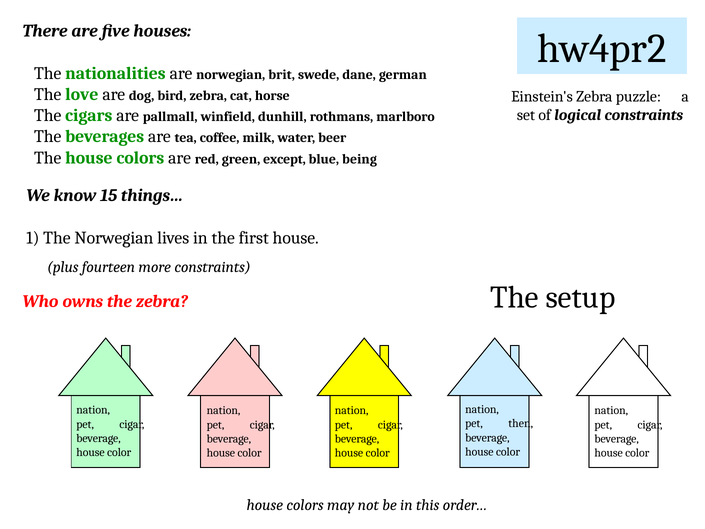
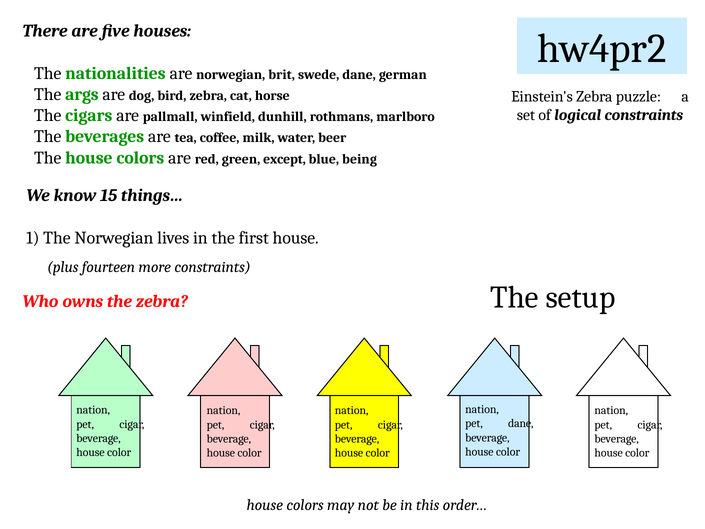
love: love -> args (82, 94)
pet then: then -> dane (521, 423)
